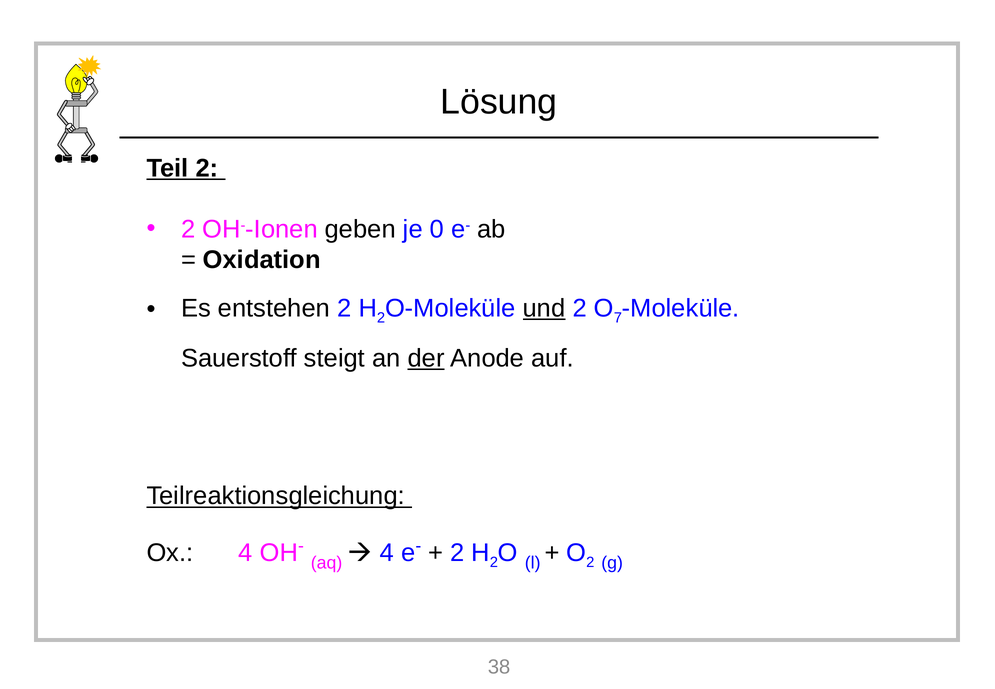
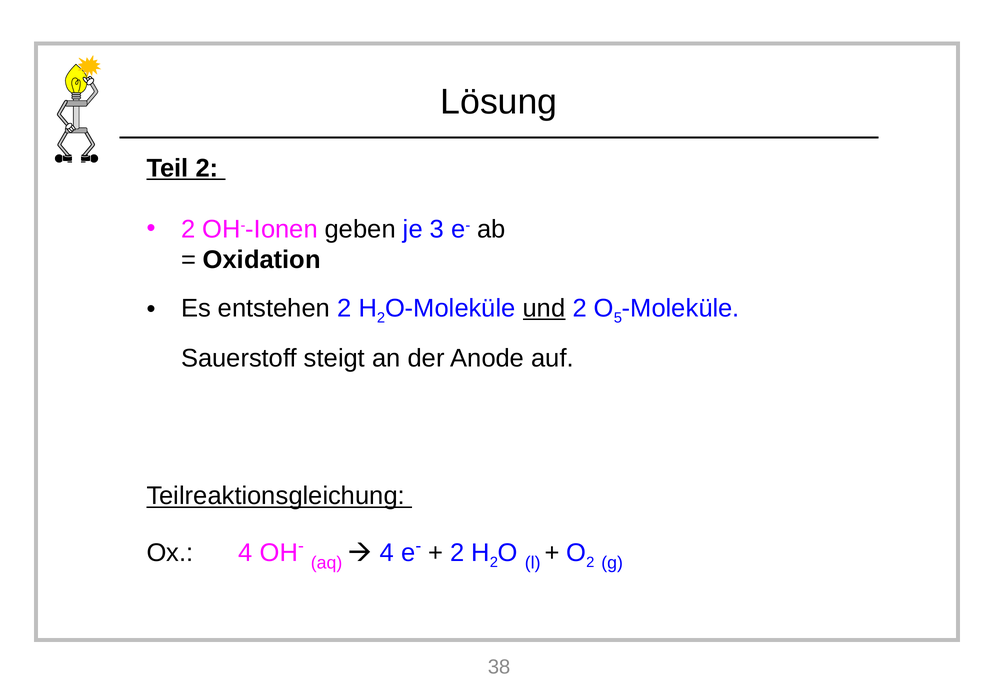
0: 0 -> 3 (437, 229)
7: 7 -> 5 (618, 318)
der underline: present -> none (426, 358)
